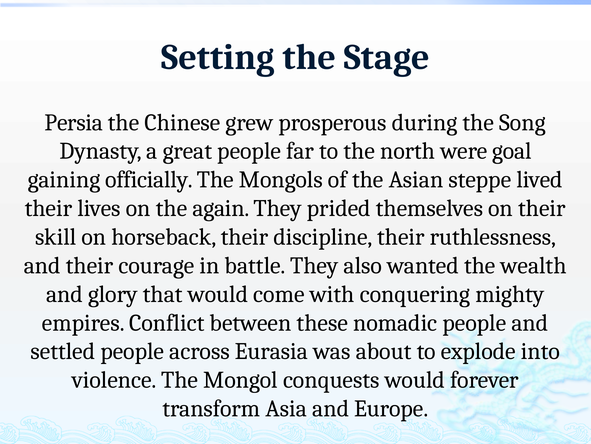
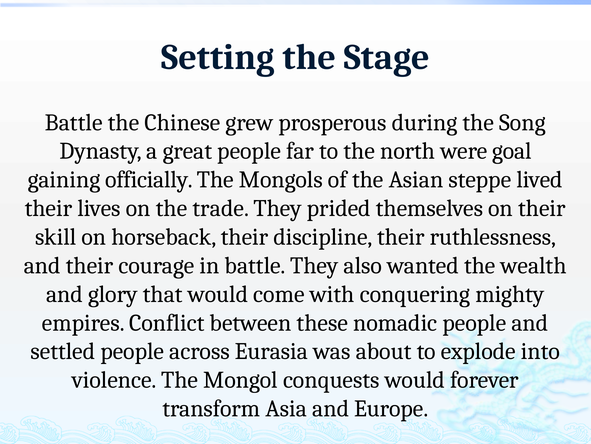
Persia: Persia -> Battle (74, 122)
again: again -> trade (221, 208)
